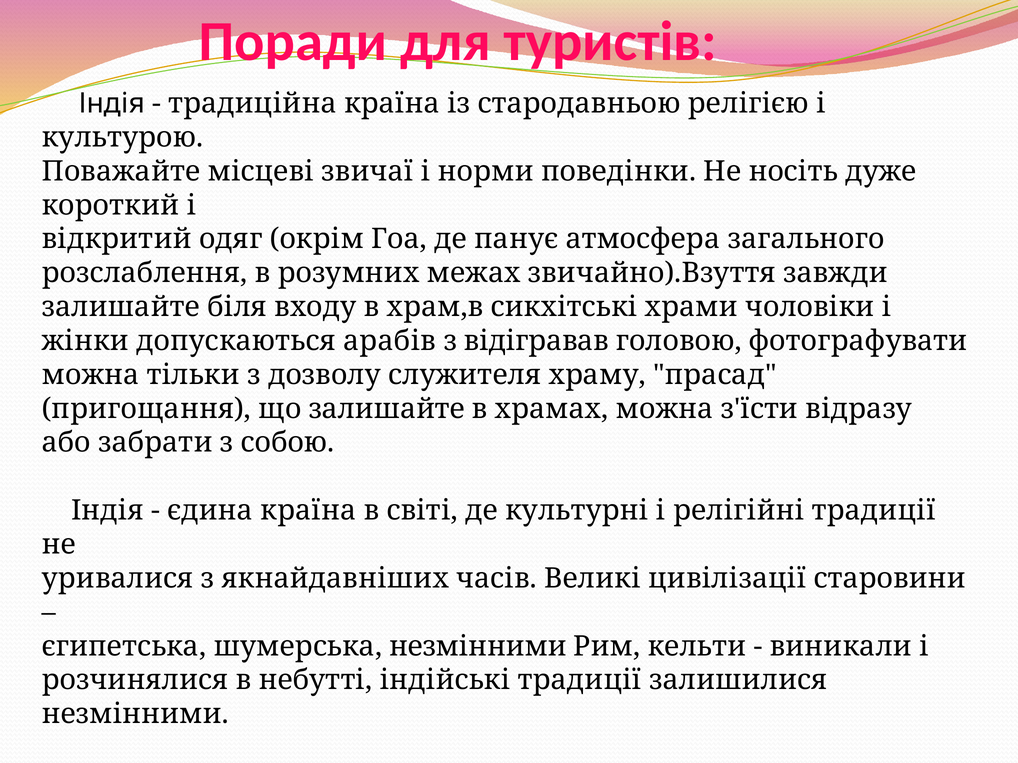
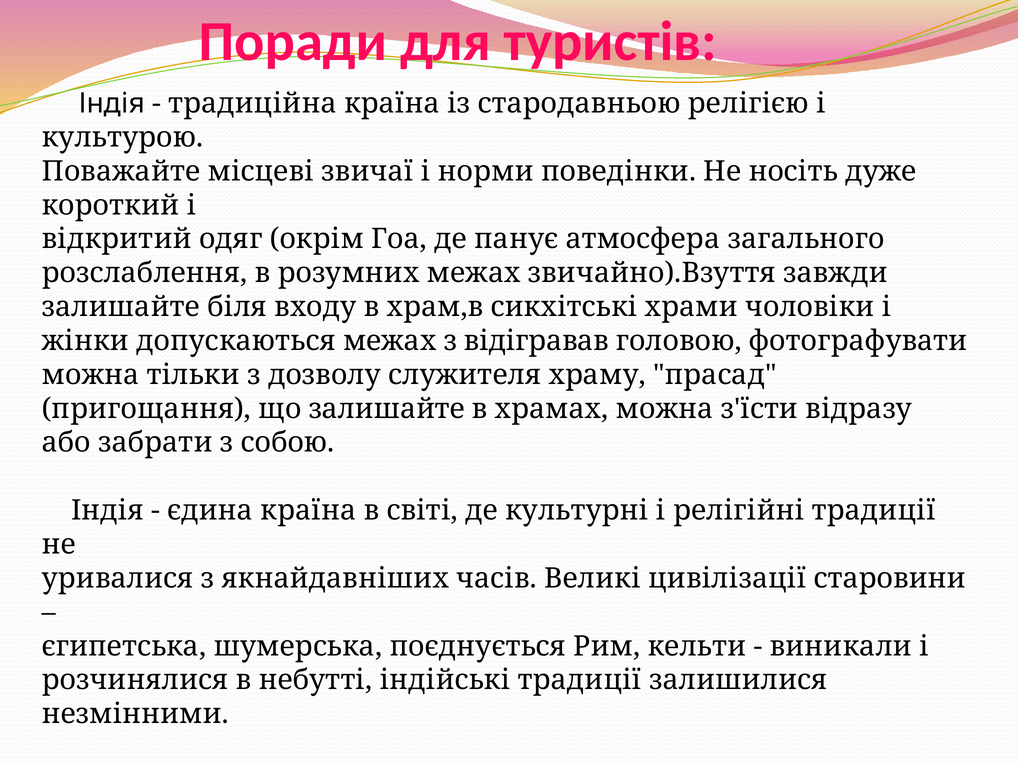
допускаються арабів: арабів -> межах (390, 341)
шумерська незмінними: незмінними -> поєднується (478, 647)
